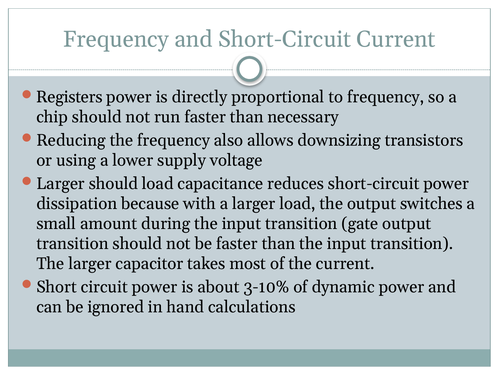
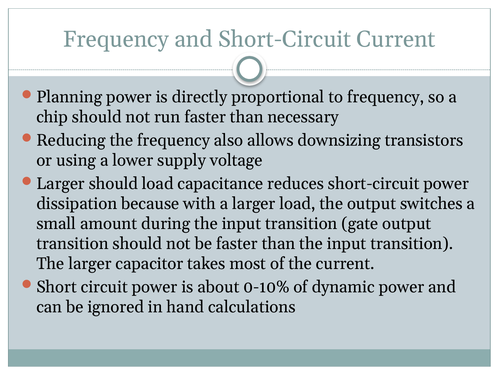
Registers: Registers -> Planning (69, 97)
3-10%: 3-10% -> 0-10% (266, 287)
